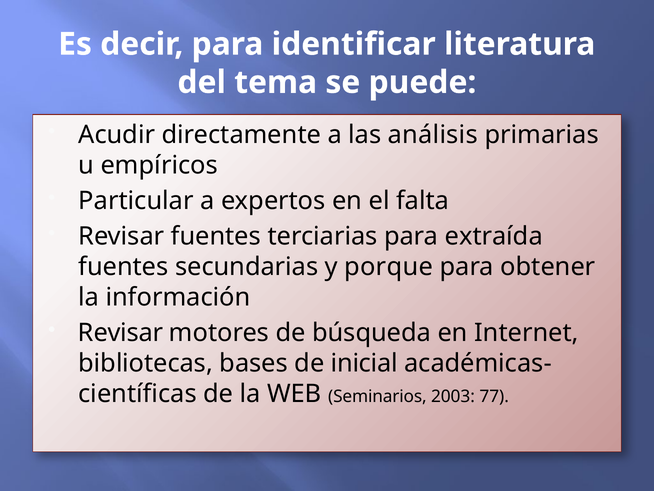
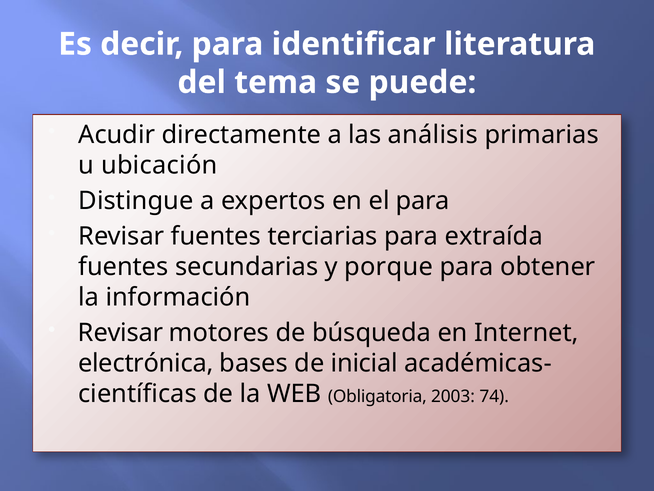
empíricos: empíricos -> ubicación (159, 165)
Particular: Particular -> Distingue (136, 201)
el falta: falta -> para (423, 201)
bibliotecas: bibliotecas -> electrónica (146, 363)
Seminarios: Seminarios -> Obligatoria (377, 396)
77: 77 -> 74 (494, 396)
